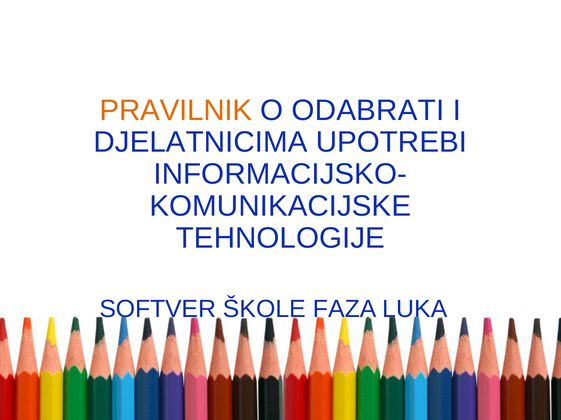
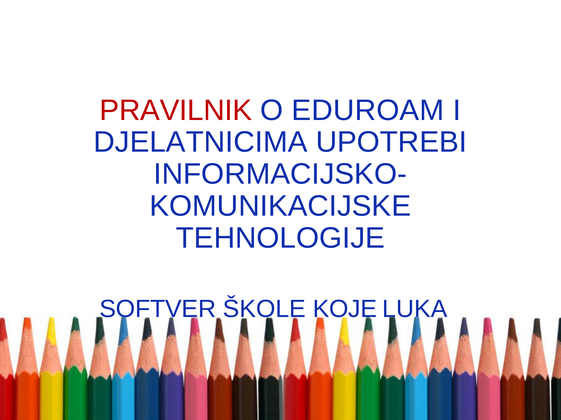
PRAVILNIK colour: orange -> red (176, 110)
ODABRATI: ODABRATI -> EDUROAM (368, 110)
FAZA: FAZA -> KOJE (345, 309)
